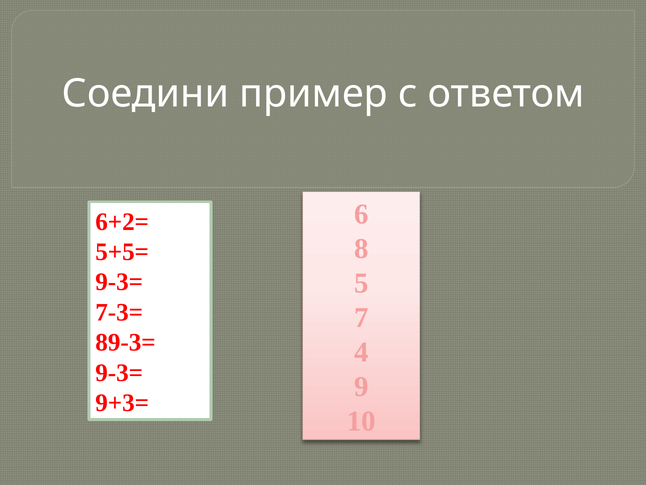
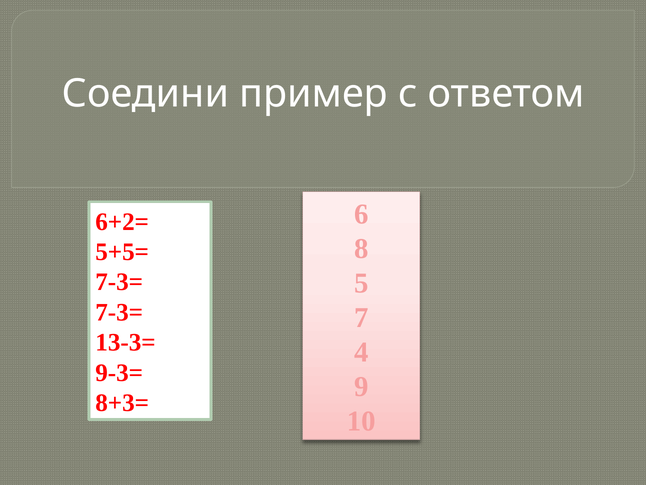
9-3=: 9-3= -> 7-3= (119, 282)
89-3=: 89-3= -> 13-3= (125, 342)
9+3=: 9+3= -> 8+3= (122, 403)
